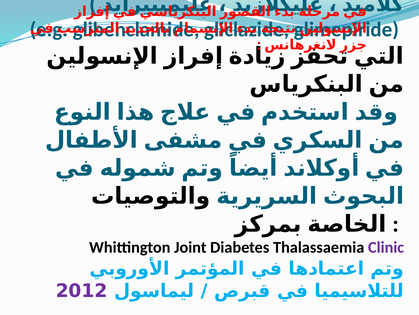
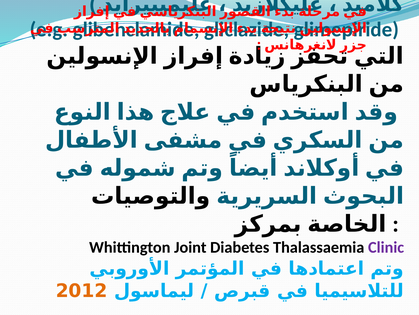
2012 colour: purple -> orange (82, 290)
